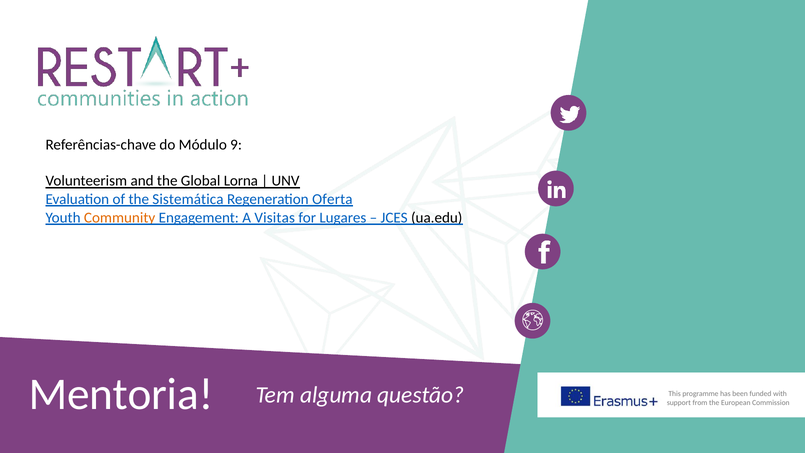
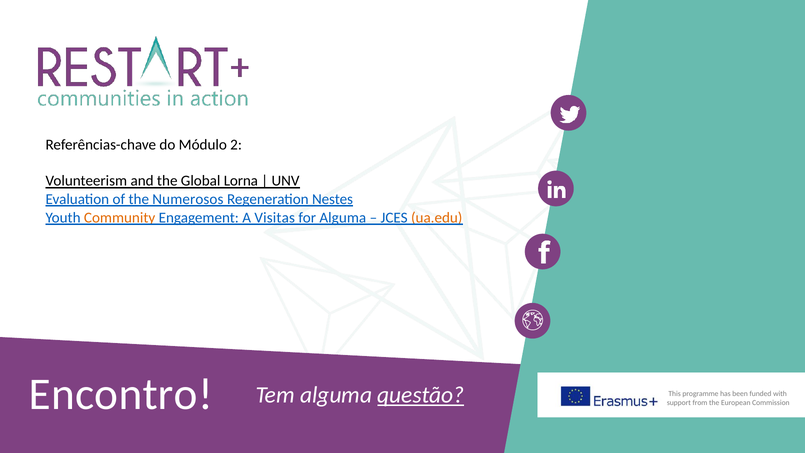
9: 9 -> 2 (236, 145)
Sistemática: Sistemática -> Numerosos (188, 199)
Oferta: Oferta -> Nestes (333, 199)
for Lugares: Lugares -> Alguma (343, 218)
ua.edu colour: black -> orange (437, 218)
Mentoria: Mentoria -> Encontro (121, 394)
questão underline: none -> present (421, 395)
